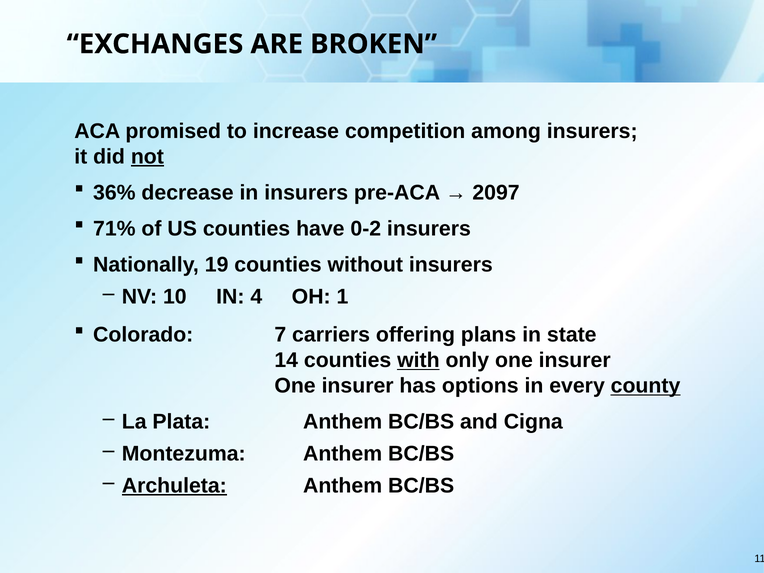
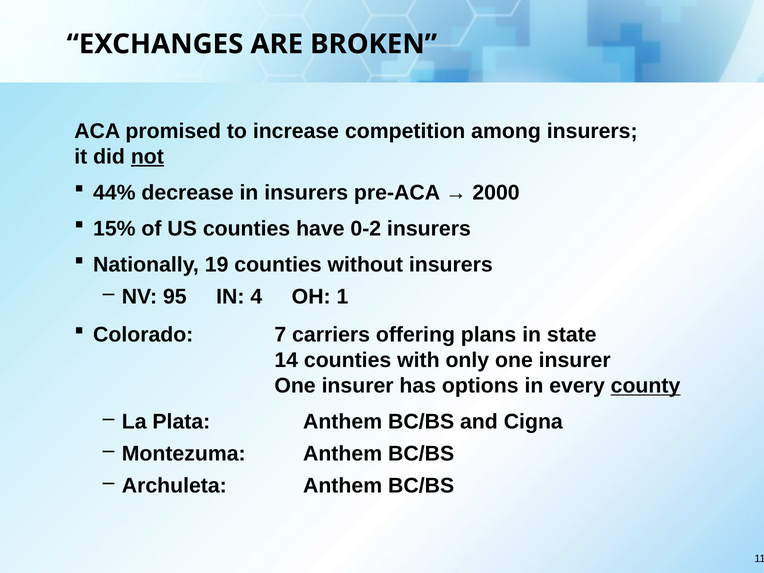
36%: 36% -> 44% (114, 193)
2097: 2097 -> 2000 (496, 193)
71%: 71% -> 15% (114, 229)
10: 10 -> 95 (175, 297)
with underline: present -> none (418, 360)
Archuleta underline: present -> none (174, 486)
